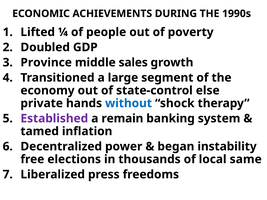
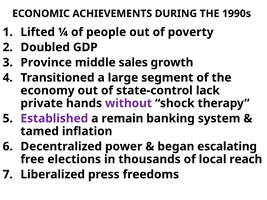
else: else -> lack (208, 91)
without colour: blue -> purple (129, 103)
instability: instability -> escalating (227, 147)
same: same -> reach (246, 159)
